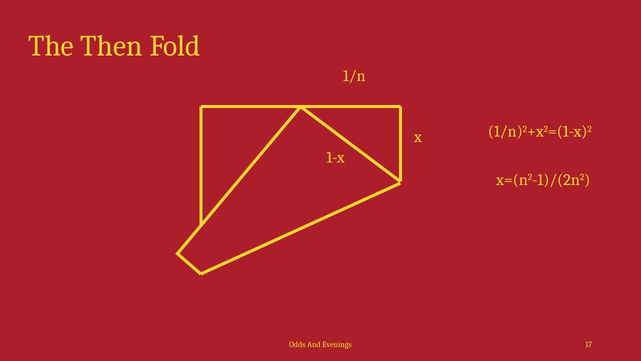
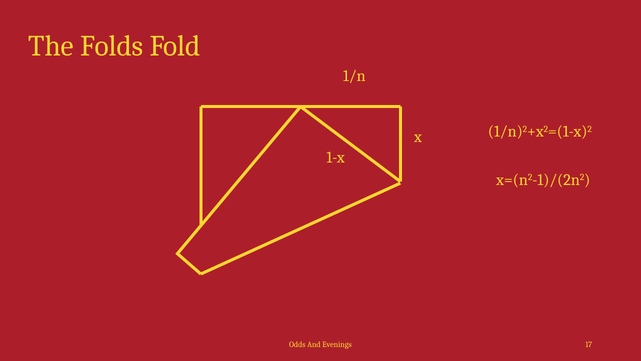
Then: Then -> Folds (112, 46)
